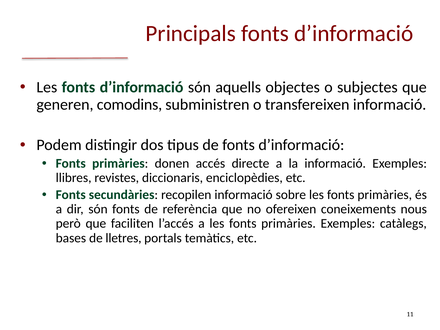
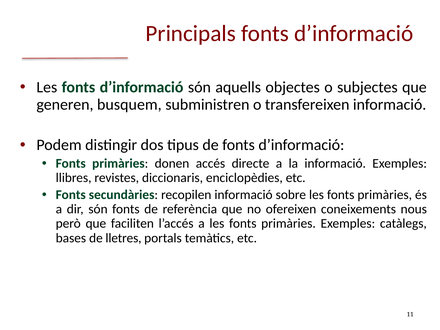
comodins: comodins -> busquem (129, 104)
